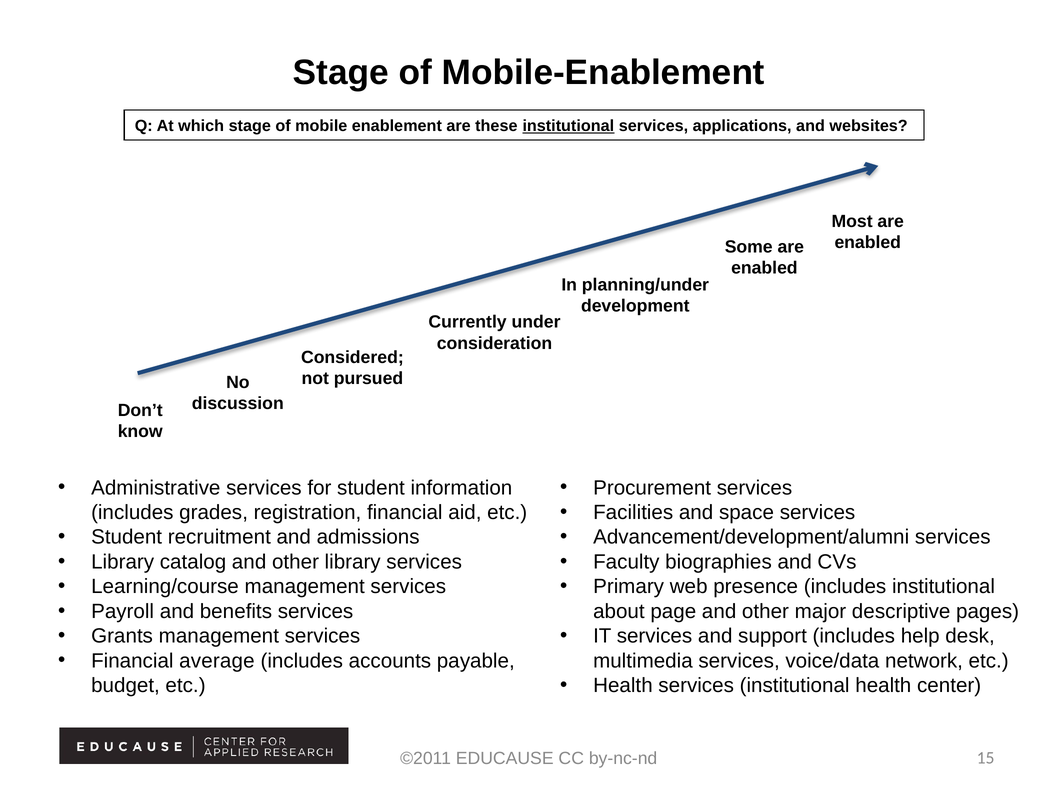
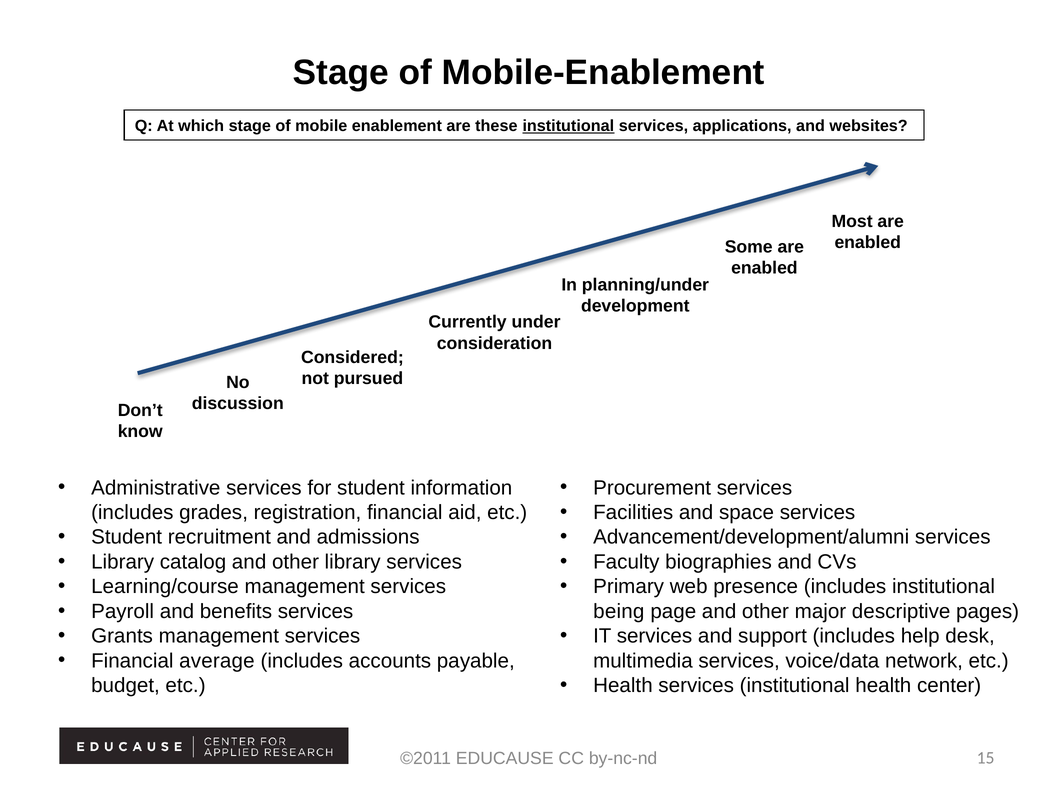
about: about -> being (619, 611)
